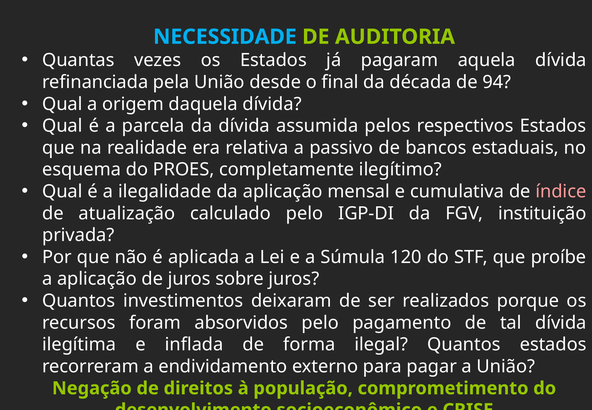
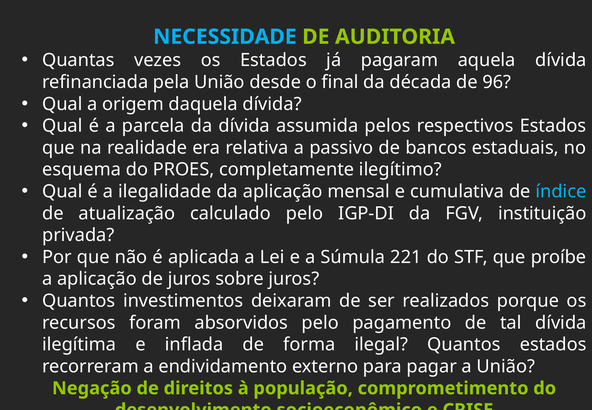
94: 94 -> 96 (497, 82)
índice colour: pink -> light blue (561, 191)
120: 120 -> 221 (406, 257)
